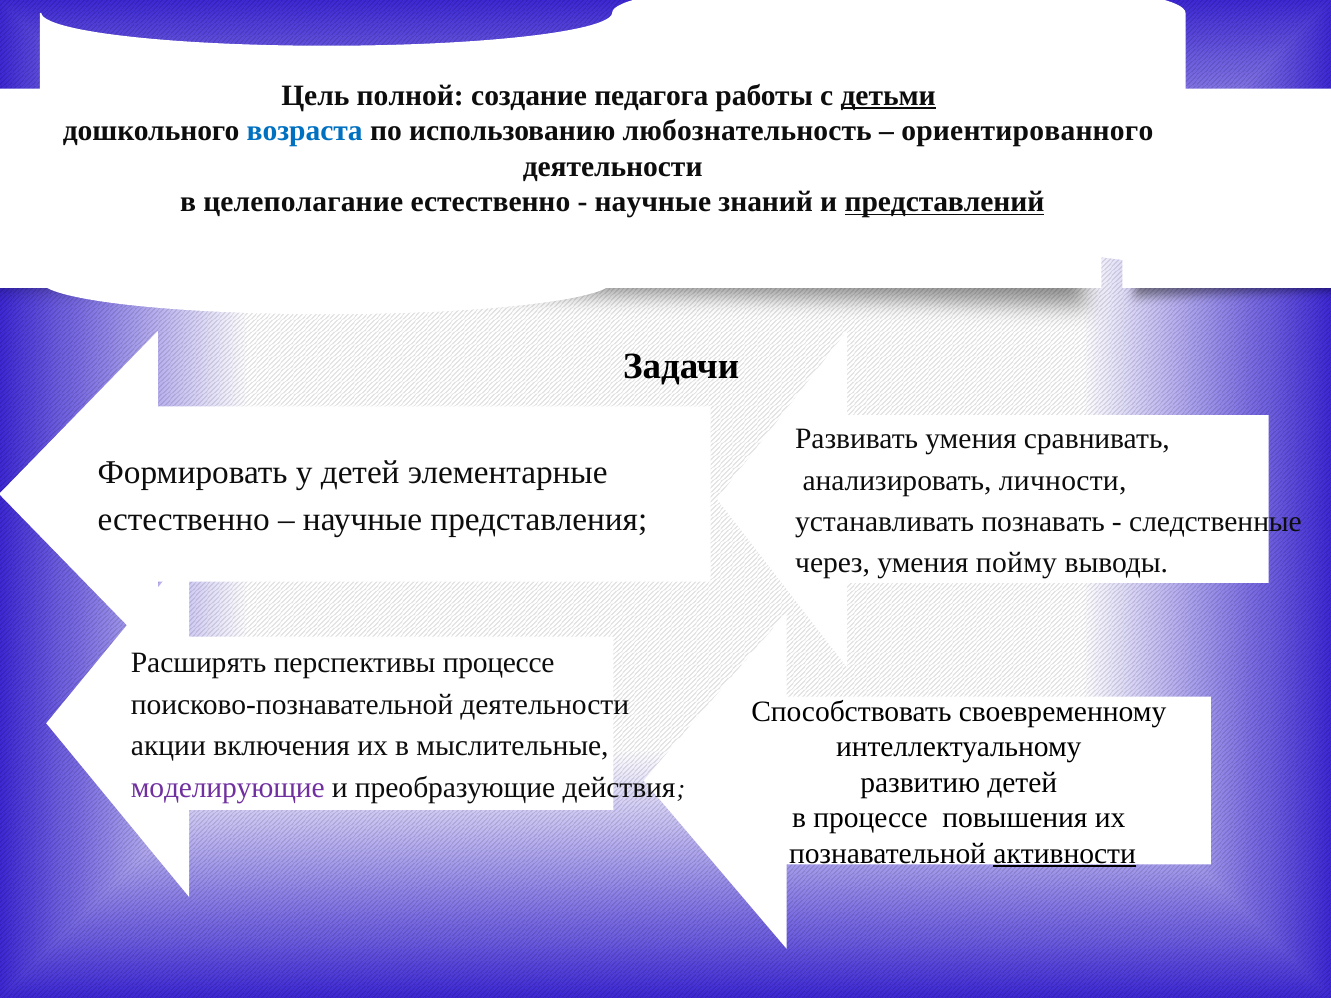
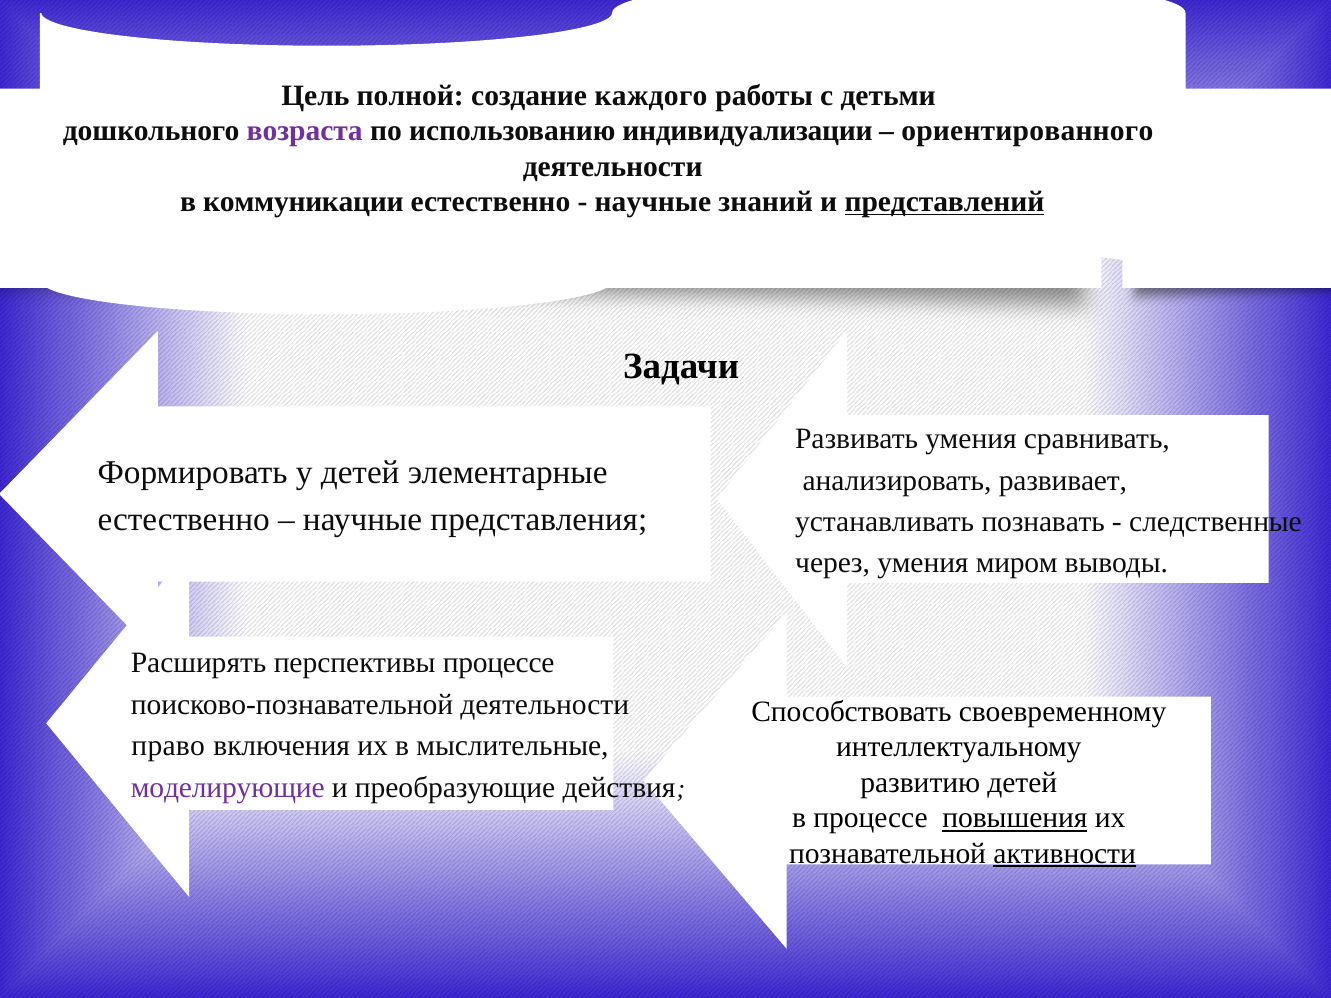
педагога: педагога -> каждого (651, 95)
детьми underline: present -> none (888, 95)
возраста colour: blue -> purple (305, 131)
любознательность: любознательность -> индивидуализации (747, 131)
целеполагание: целеполагание -> коммуникации (303, 202)
личности: личности -> развивает (1063, 480)
пойму: пойму -> миром (1017, 563)
акции: акции -> право (168, 746)
повышения underline: none -> present (1015, 818)
